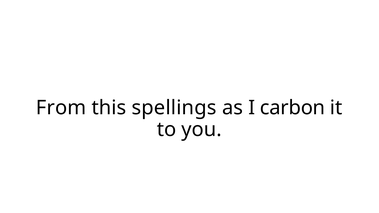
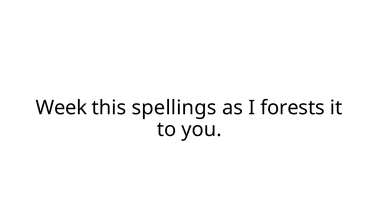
From: From -> Week (61, 108)
carbon: carbon -> forests (293, 108)
